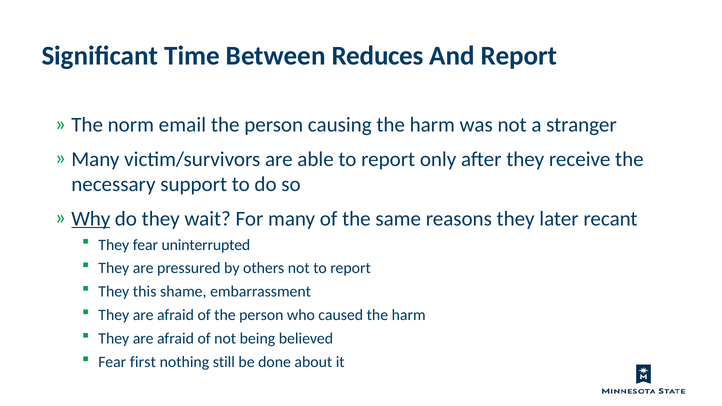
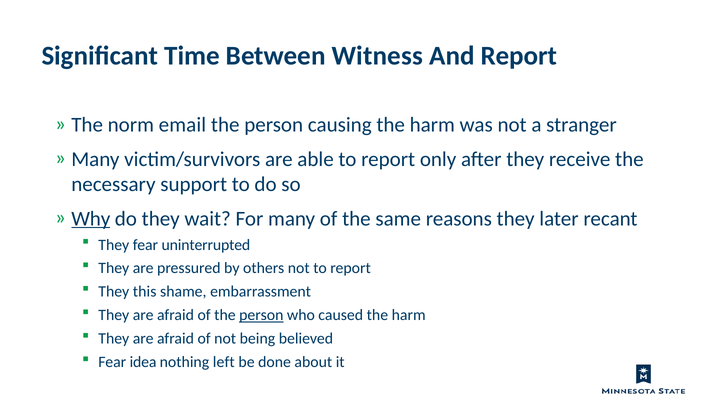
Reduces: Reduces -> Witness (377, 56)
person underline: none -> present (261, 315)
first: first -> idea (143, 362)
still: still -> left (224, 362)
